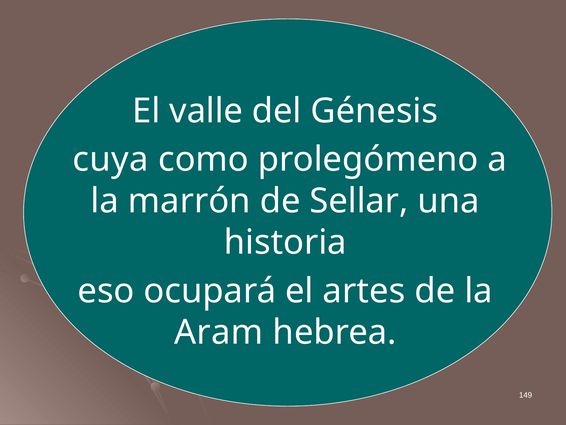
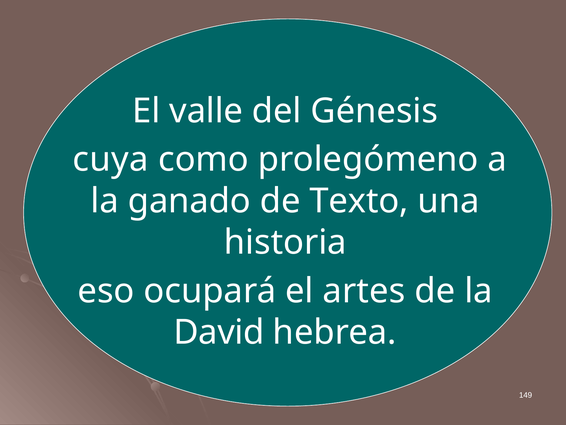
marrón: marrón -> ganado (189, 201)
Sellar: Sellar -> Texto (359, 201)
Aram: Aram -> David (219, 332)
